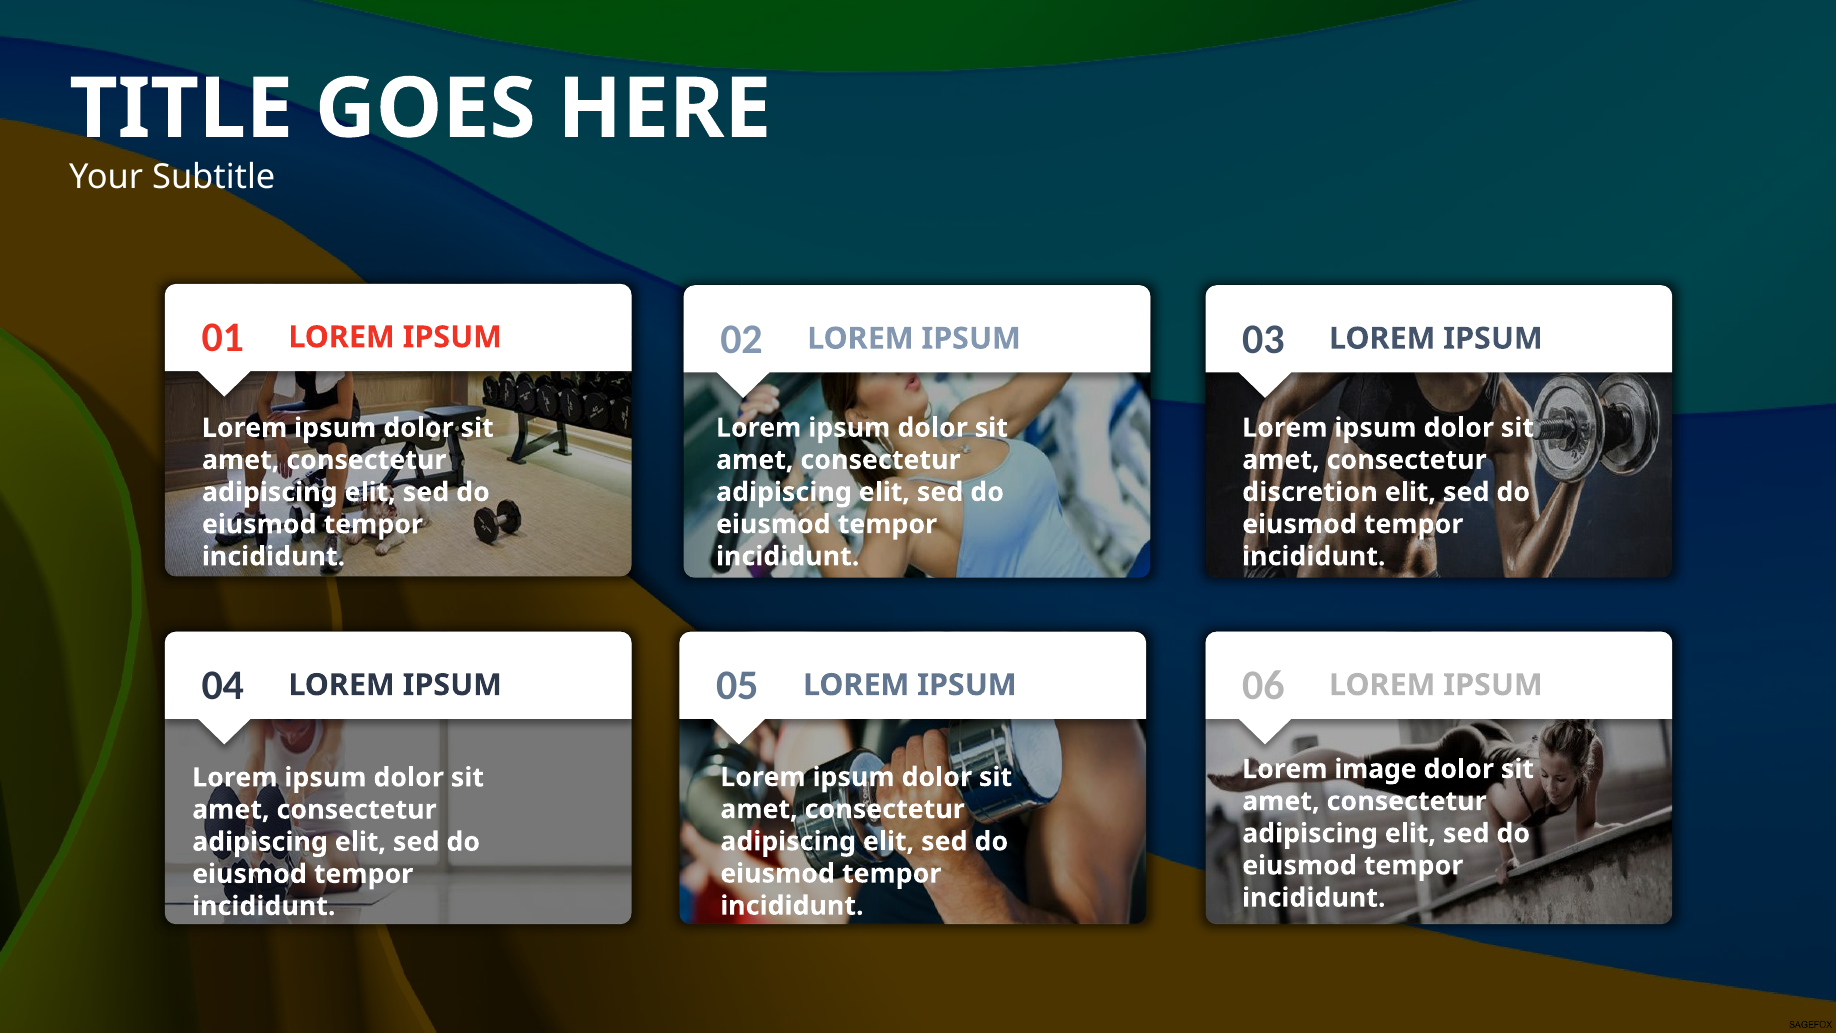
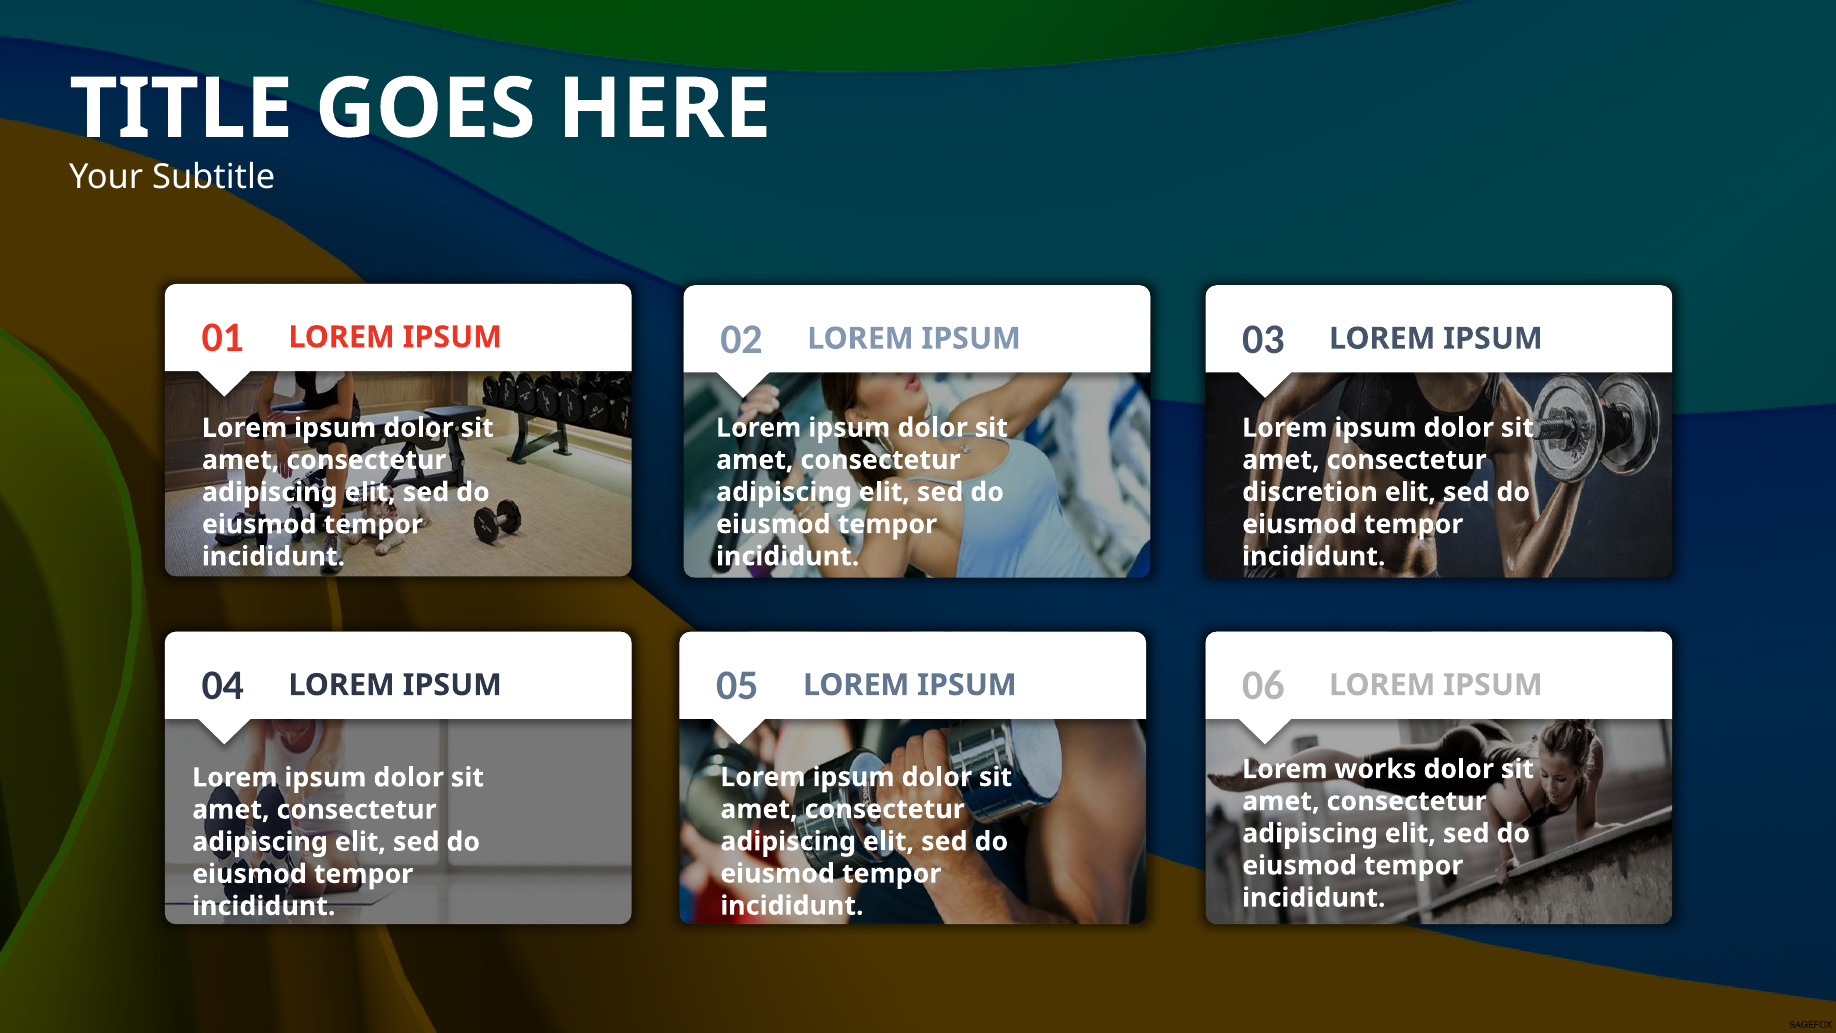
image: image -> works (1375, 769)
